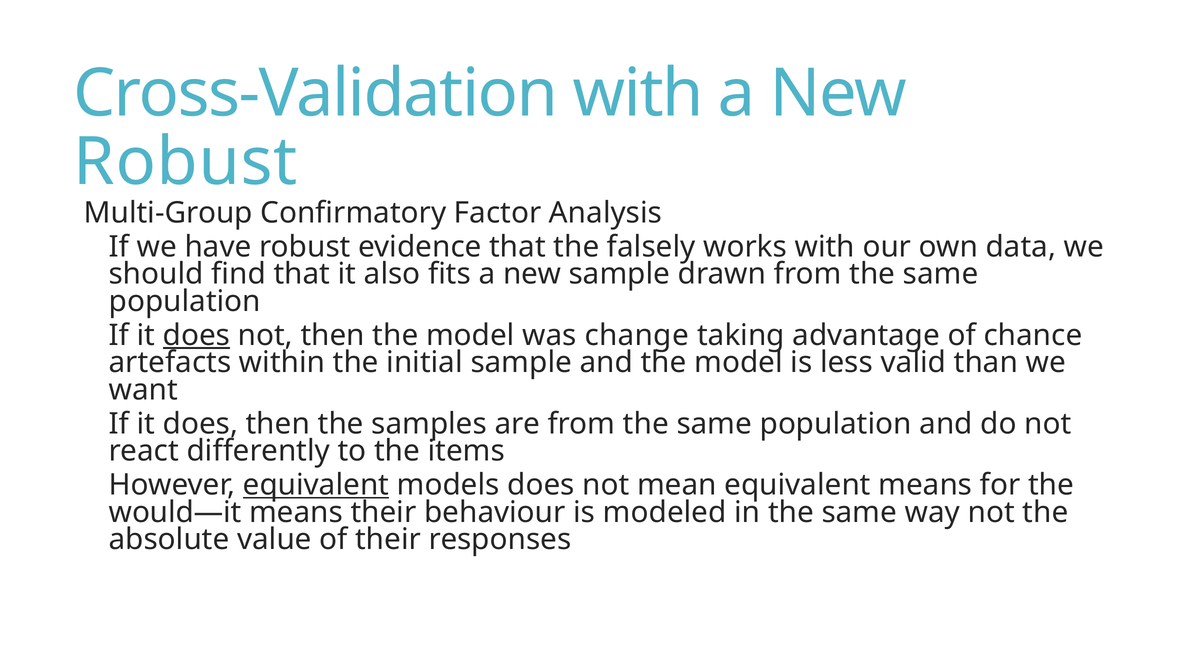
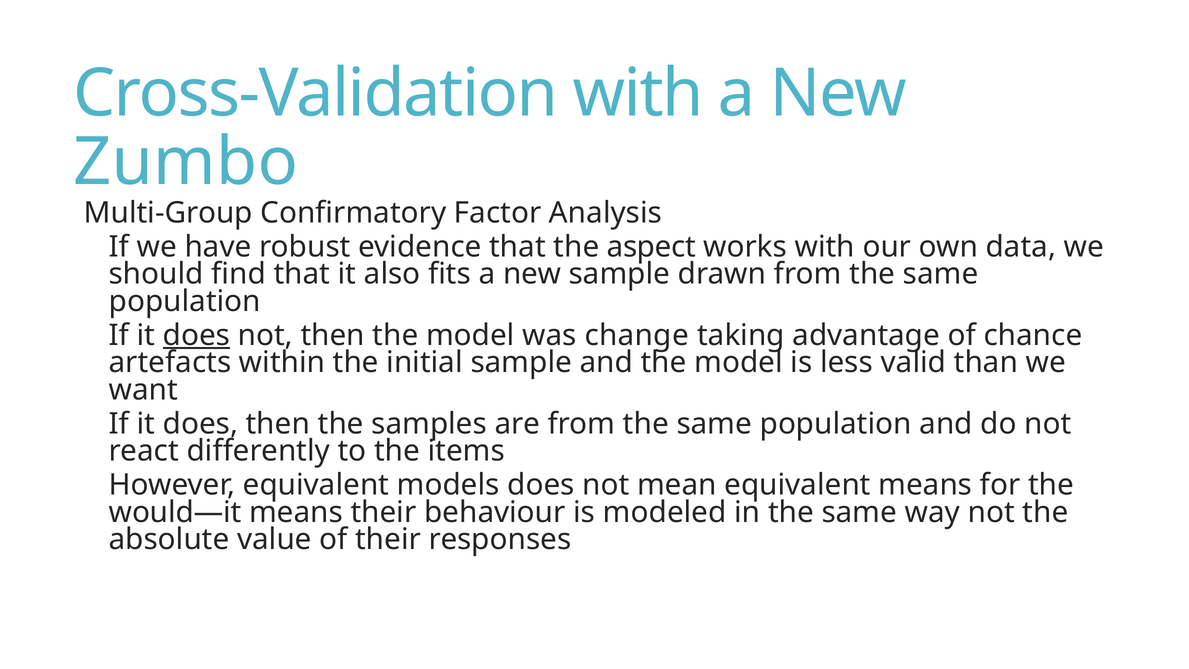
Robust: Robust -> Zumbo (186, 162)
falsely: falsely -> aspect (651, 247)
equivalent underline: present -> none (316, 485)
